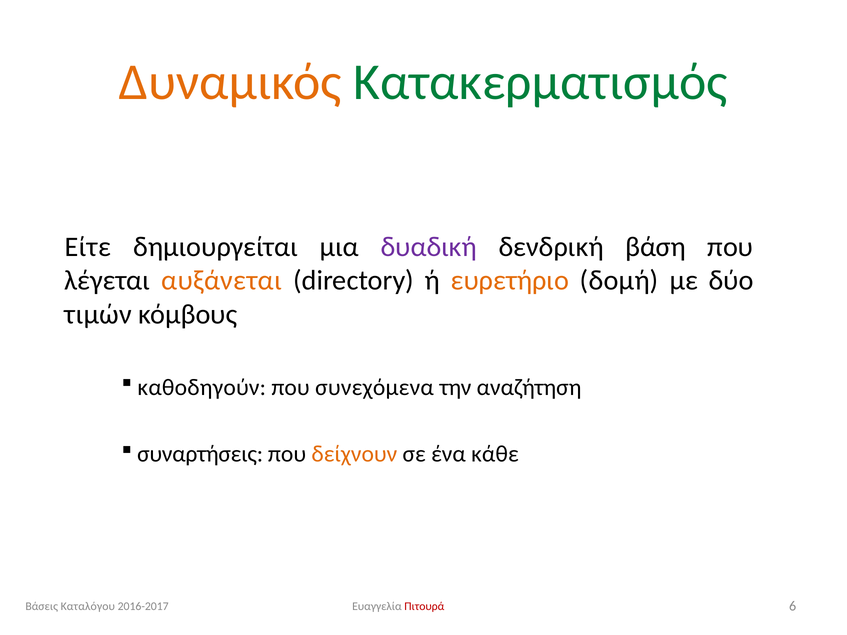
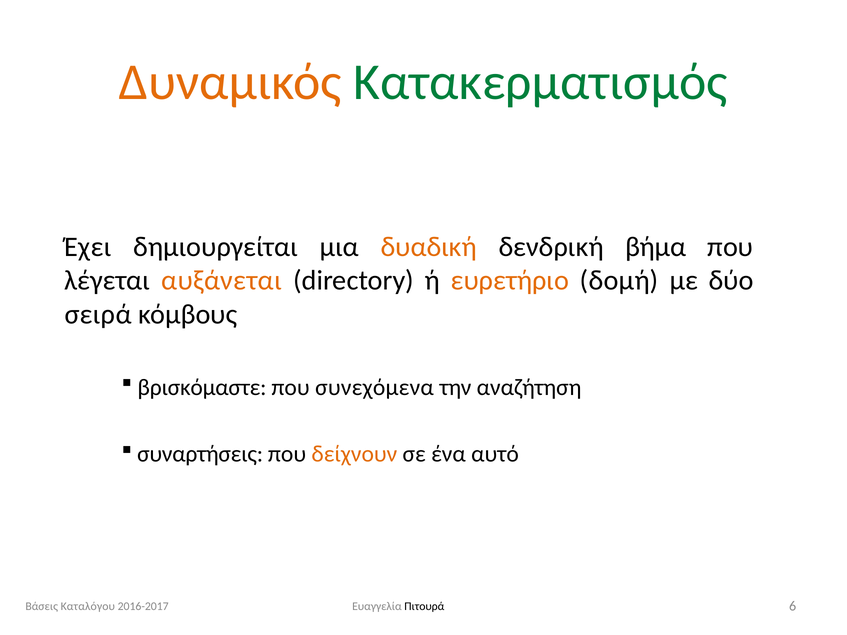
Είτε: Είτε -> Έχει (88, 247)
δυαδική colour: purple -> orange (429, 247)
βάση: βάση -> βήμα (656, 247)
τιμών: τιμών -> σειρά (98, 315)
καθοδηγούν: καθοδηγούν -> βρισκόμαστε (202, 388)
κάθε: κάθε -> αυτό (495, 454)
Πιτουρά colour: red -> black (424, 606)
